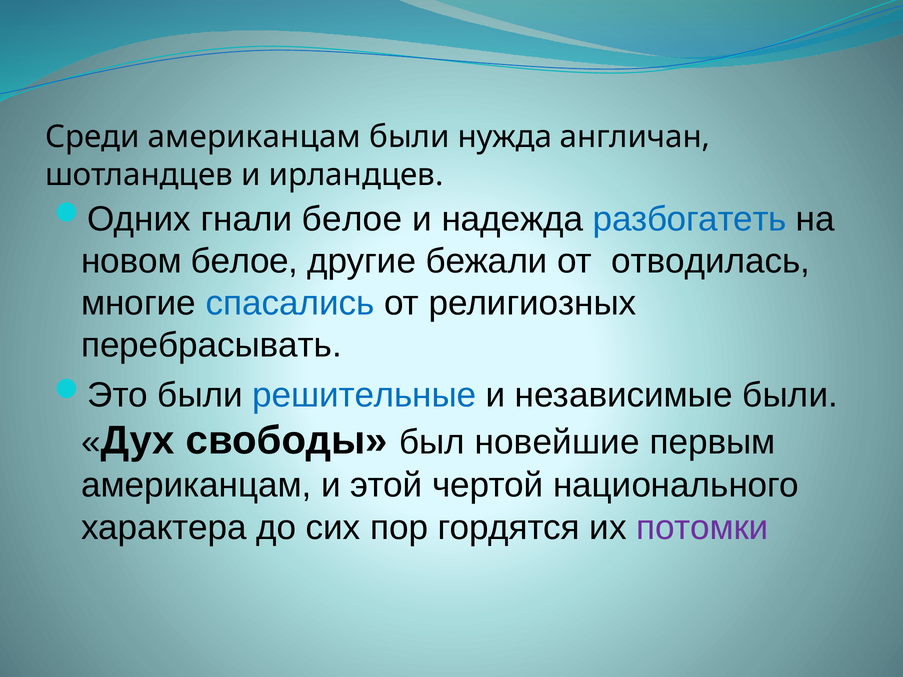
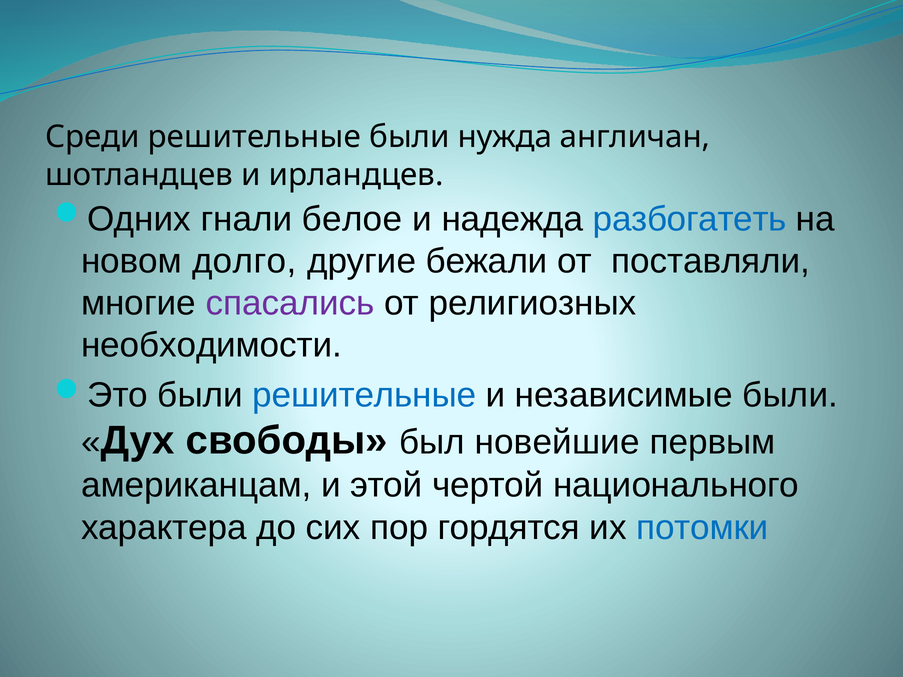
Среди американцам: американцам -> решительные (254, 137)
новом белое: белое -> долго (244, 261)
отводилась: отводилась -> поставляли (711, 261)
спасались colour: blue -> purple (290, 303)
перебрасывать: перебрасывать -> необходимости (212, 345)
потомки colour: purple -> blue (702, 528)
